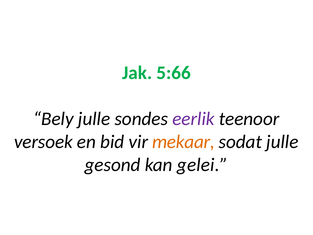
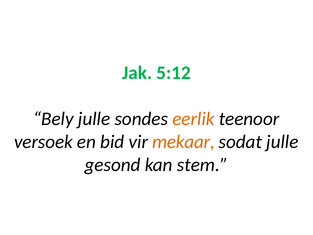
5:66: 5:66 -> 5:12 (174, 73)
eerlik colour: purple -> orange (193, 119)
gelei: gelei -> stem (202, 165)
